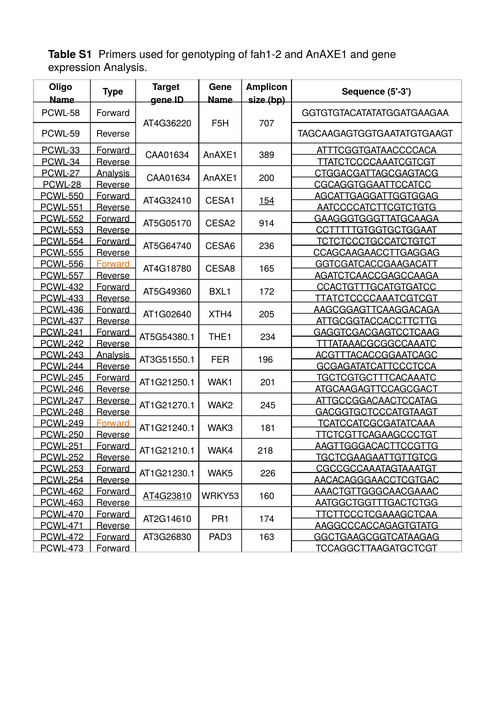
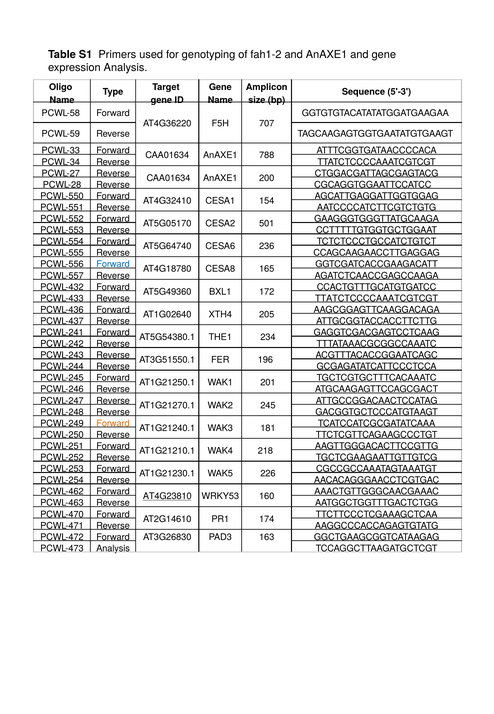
389: 389 -> 788 (267, 155)
PCWL-27 Analysis: Analysis -> Reverse (113, 173)
154 underline: present -> none (267, 201)
914: 914 -> 501 (267, 223)
Forward colour: orange -> blue (113, 264)
PCWL-243 Analysis: Analysis -> Reverse (113, 355)
PCWL-473 Forward: Forward -> Analysis (113, 548)
